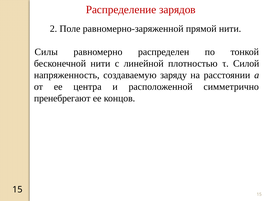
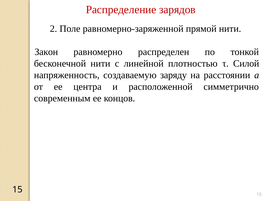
Силы: Силы -> Закон (46, 52)
пренебрегают: пренебрегают -> современным (62, 98)
